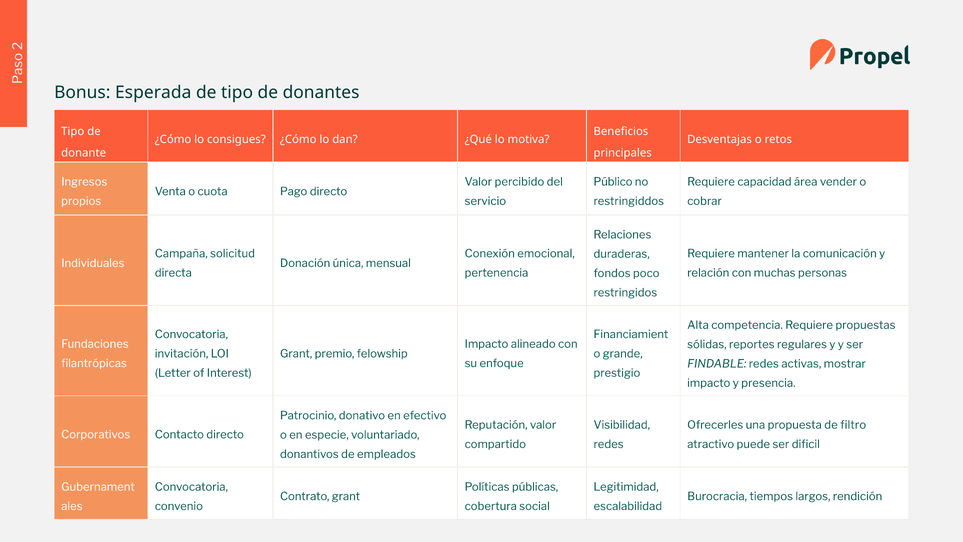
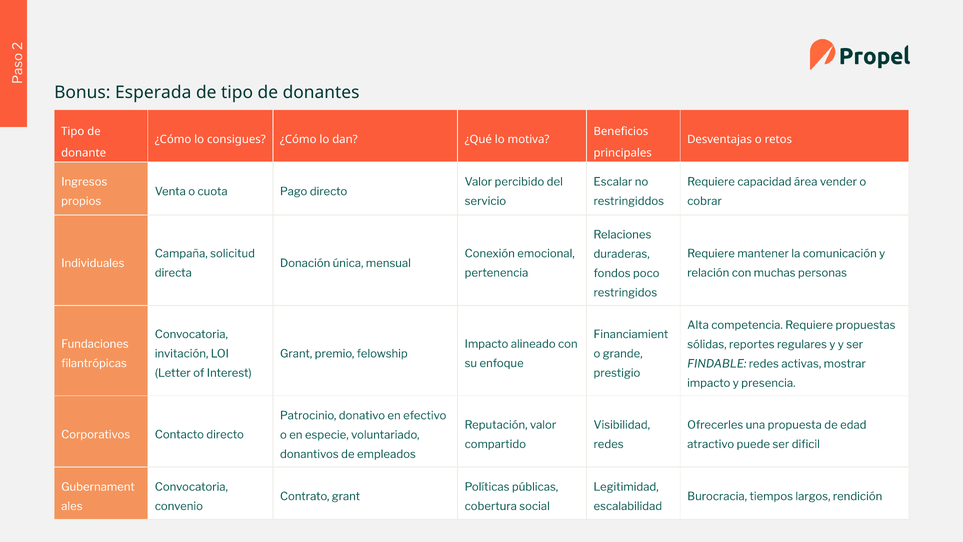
Público: Público -> Escalar (613, 182)
filtro: filtro -> edad (853, 425)
